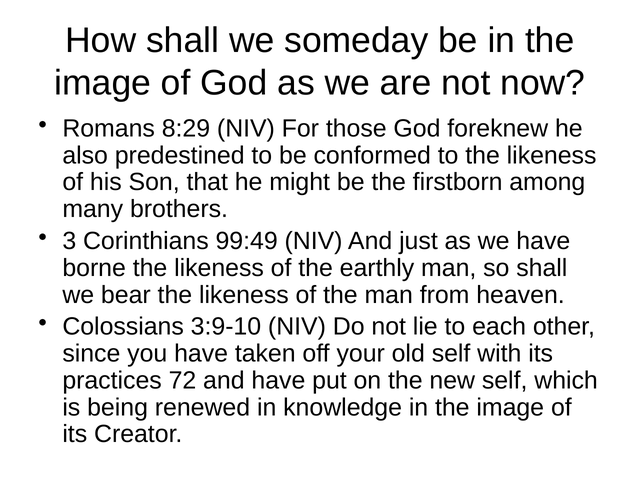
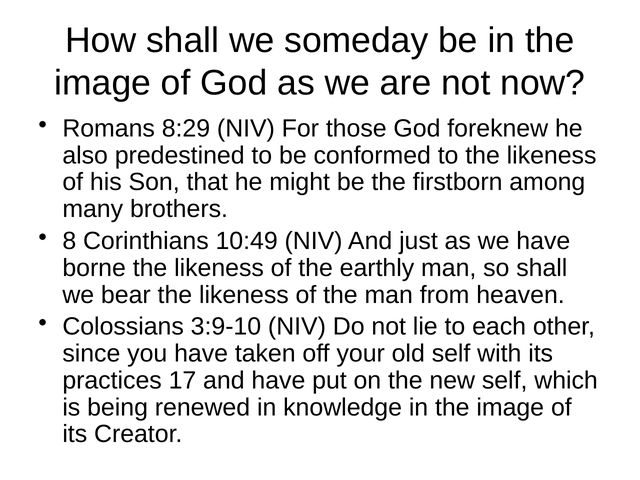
3: 3 -> 8 (69, 241)
99:49: 99:49 -> 10:49 (247, 241)
72: 72 -> 17 (182, 380)
